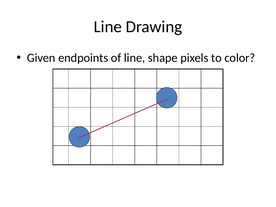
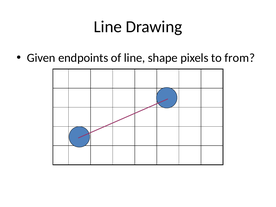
color: color -> from (240, 58)
